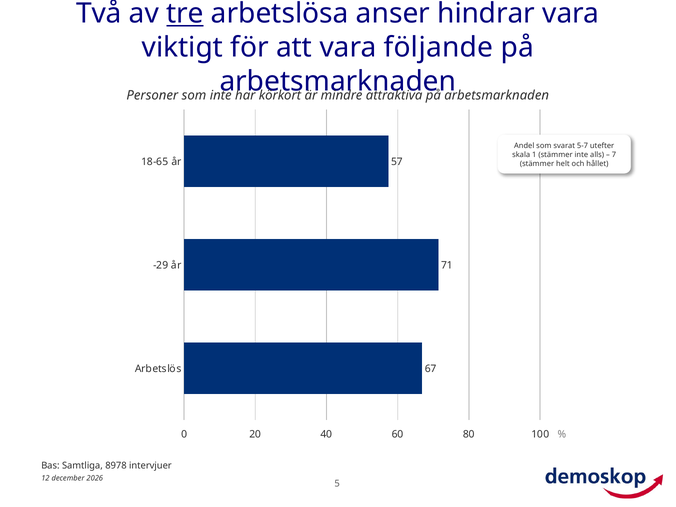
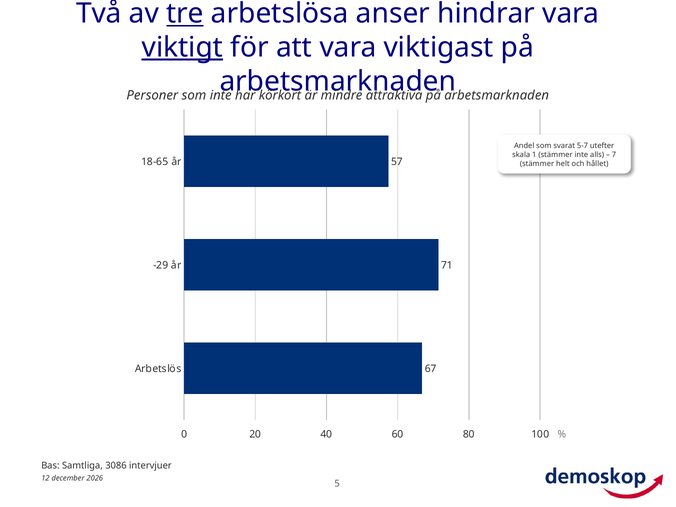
viktigt underline: none -> present (182, 47)
följande: följande -> viktigast (439, 47)
8978: 8978 -> 3086 (116, 465)
